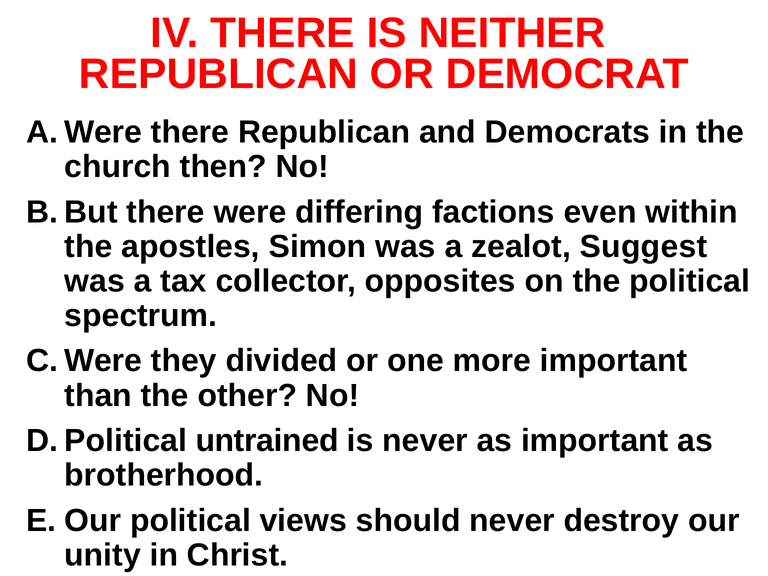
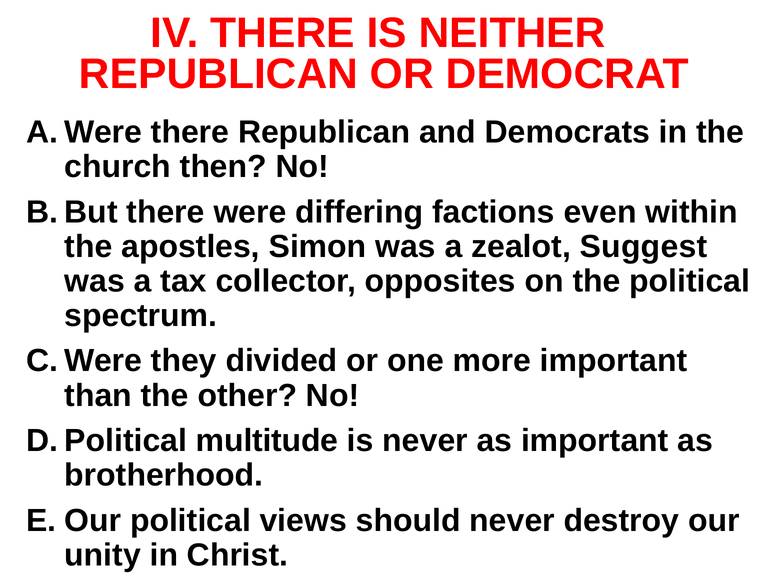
untrained: untrained -> multitude (267, 441)
